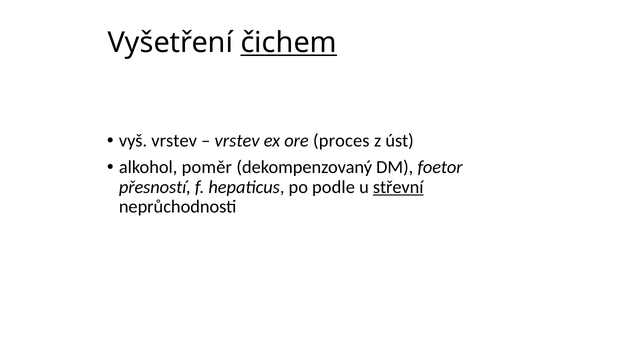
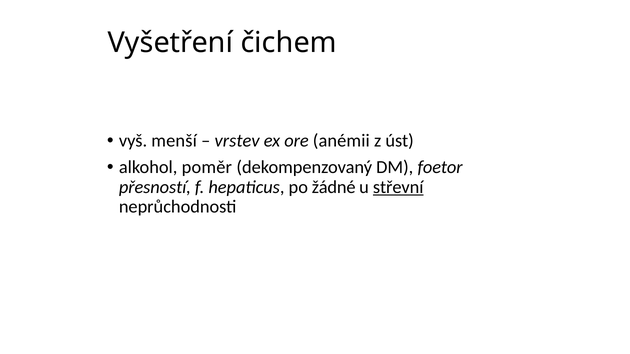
čichem underline: present -> none (289, 43)
vyš vrstev: vrstev -> menší (174, 141)
proces: proces -> anémii (341, 141)
podle: podle -> žádné (334, 187)
